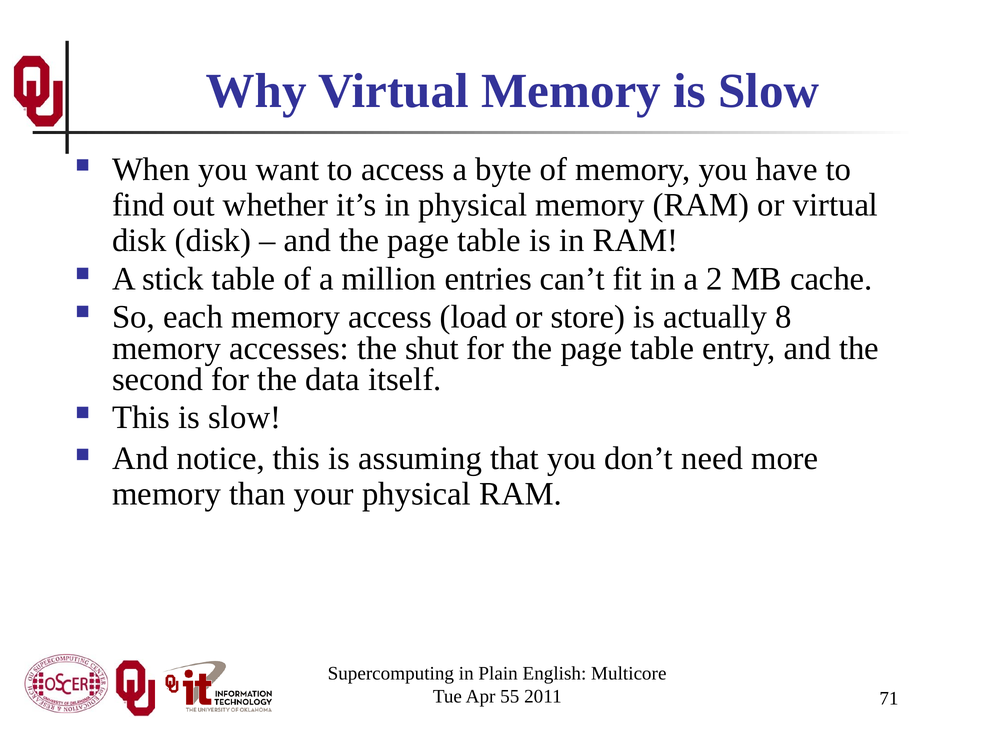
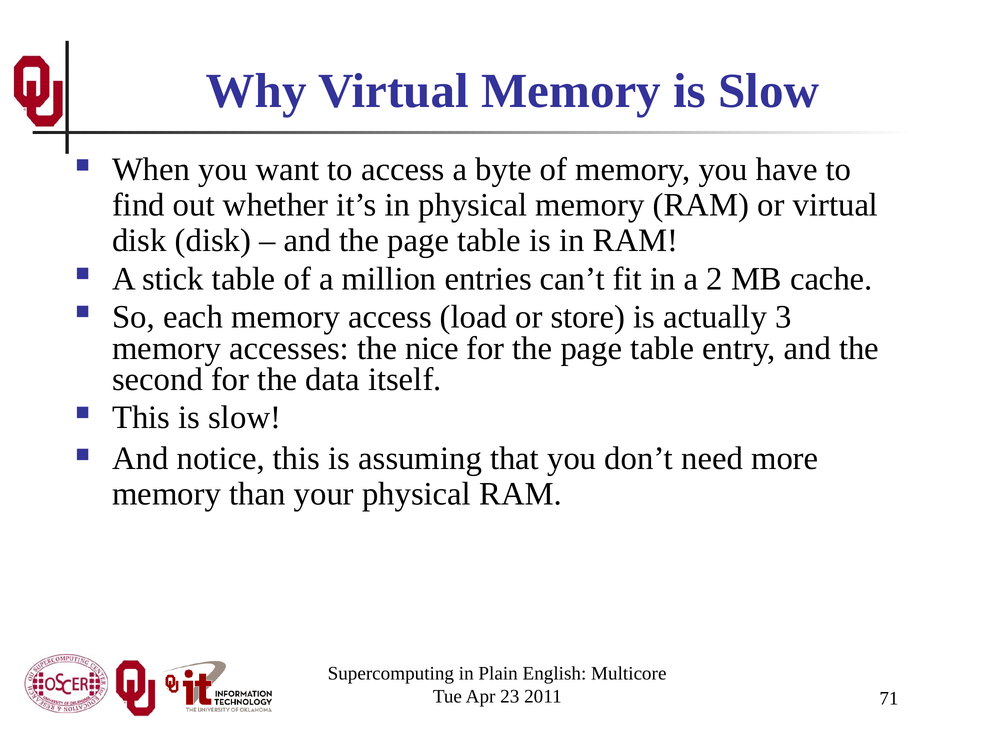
8: 8 -> 3 (783, 317)
shut: shut -> nice (432, 348)
55: 55 -> 23 (510, 697)
